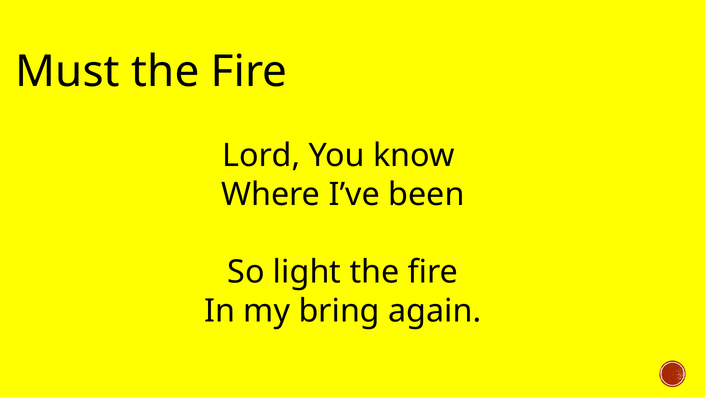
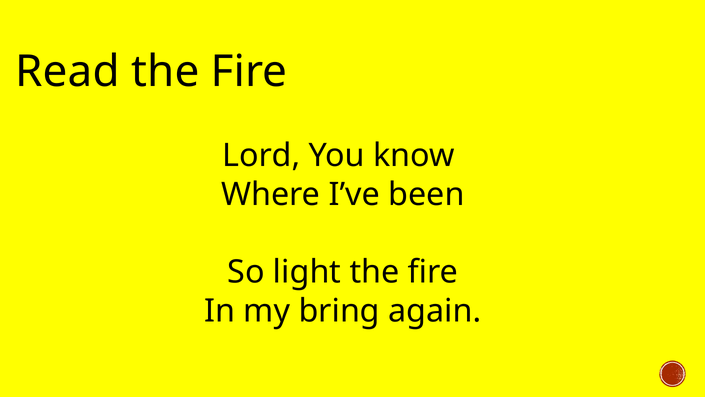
Must: Must -> Read (68, 72)
